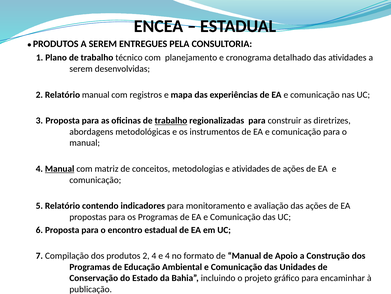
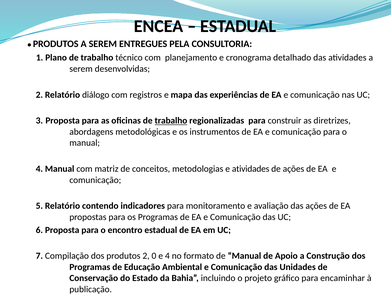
Relatório manual: manual -> diálogo (96, 95)
Manual underline: present -> none (60, 168)
2 4: 4 -> 0 (154, 255)
